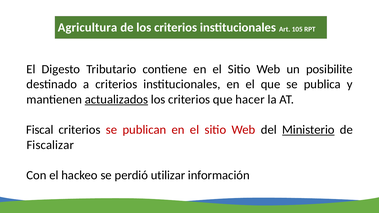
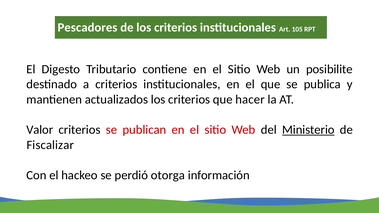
Agricultura: Agricultura -> Pescadores (87, 27)
actualizados underline: present -> none (116, 100)
Fiscal: Fiscal -> Valor (40, 130)
utilizar: utilizar -> otorga (168, 175)
